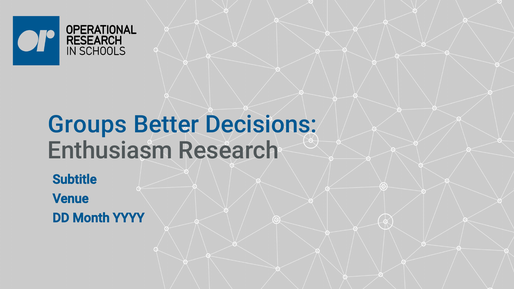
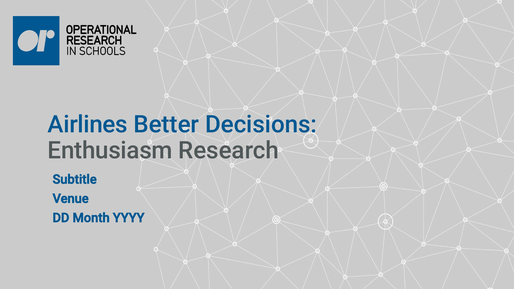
Groups: Groups -> Airlines (88, 125)
